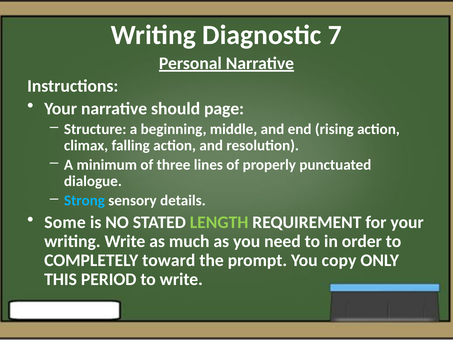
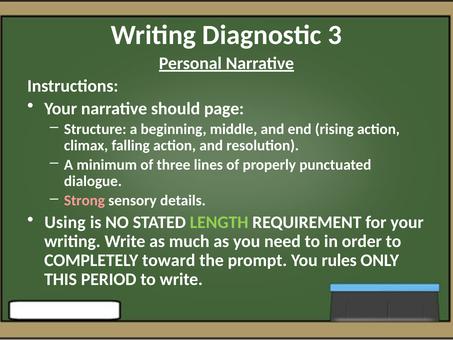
7: 7 -> 3 (335, 35)
Strong colour: light blue -> pink (84, 201)
Some: Some -> Using (65, 222)
copy: copy -> rules (339, 260)
